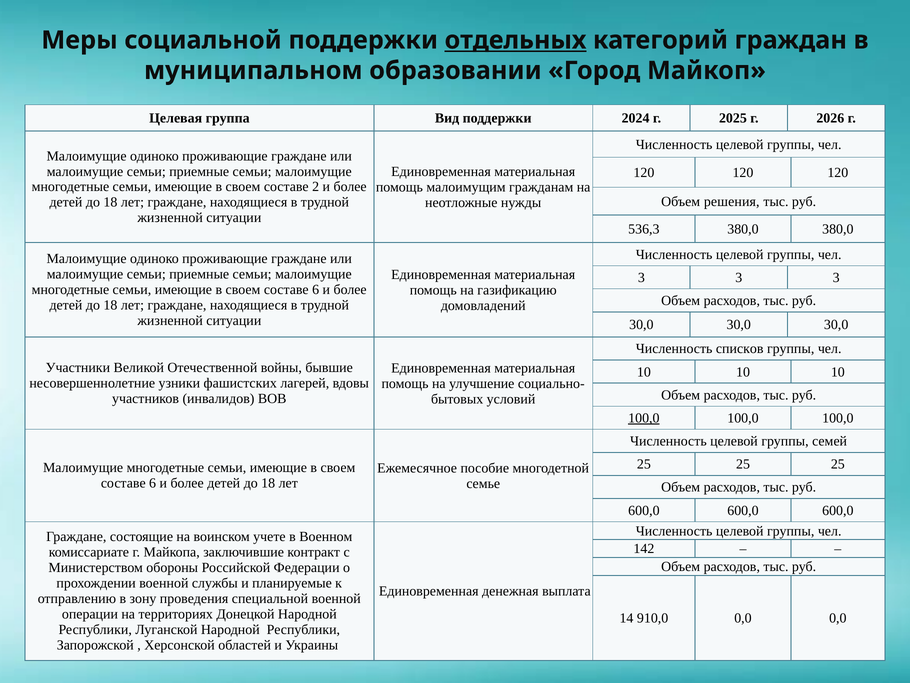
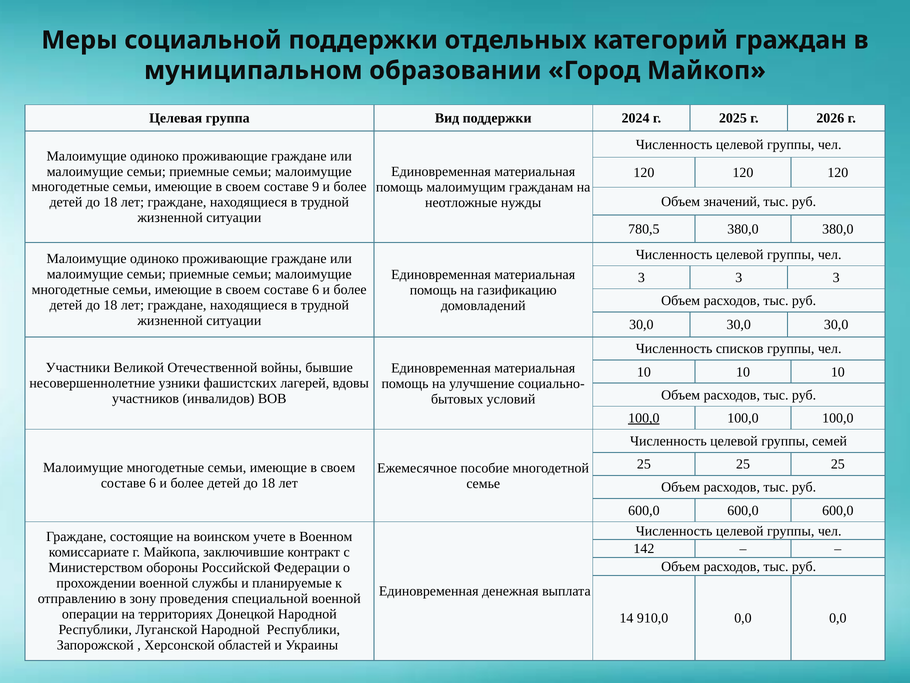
отдельных underline: present -> none (515, 40)
2: 2 -> 9 (316, 187)
решения: решения -> значений (732, 201)
536,3: 536,3 -> 780,5 (644, 229)
